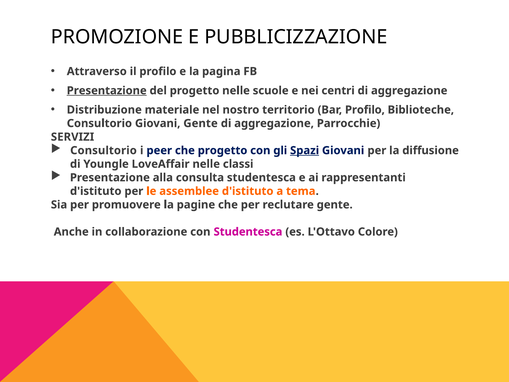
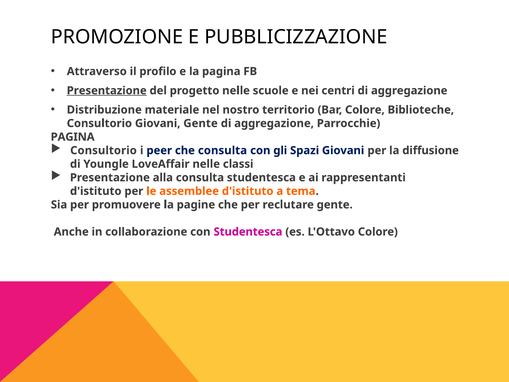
Bar Profilo: Profilo -> Colore (365, 110)
SERVIZI: SERVIZI -> PAGINA (73, 137)
che progetto: progetto -> consulta (222, 150)
Spazi underline: present -> none (305, 150)
